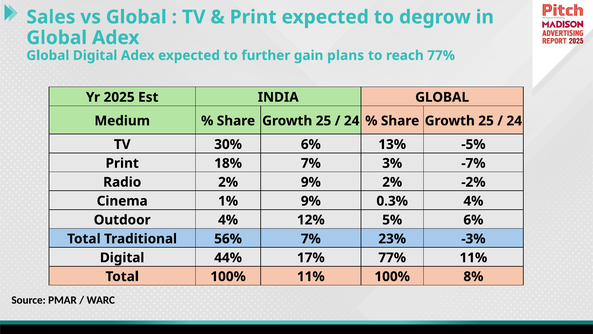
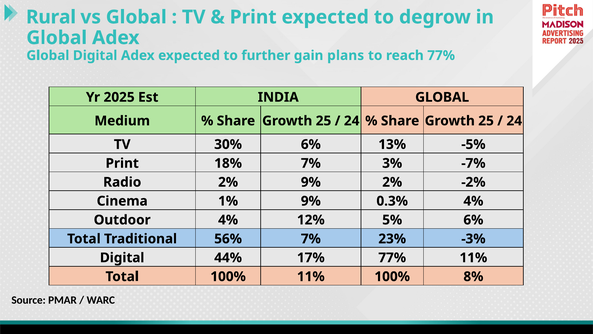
Sales: Sales -> Rural (51, 17)
